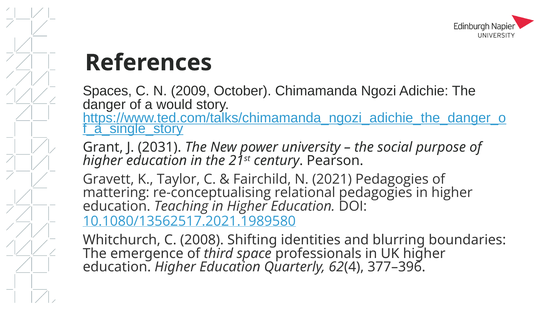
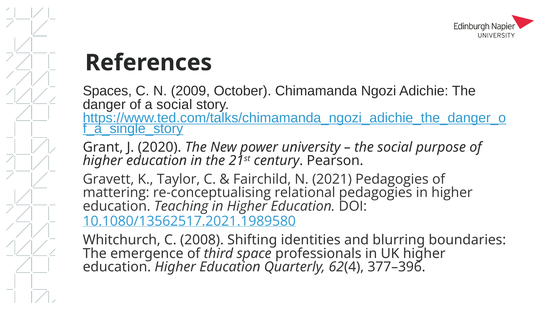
a would: would -> social (174, 104)
2031: 2031 -> 2020 (160, 147)
